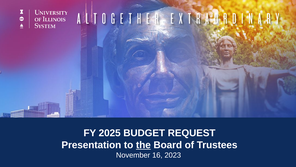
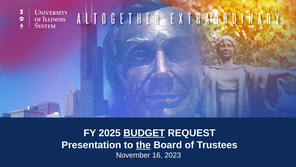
BUDGET underline: none -> present (144, 133)
